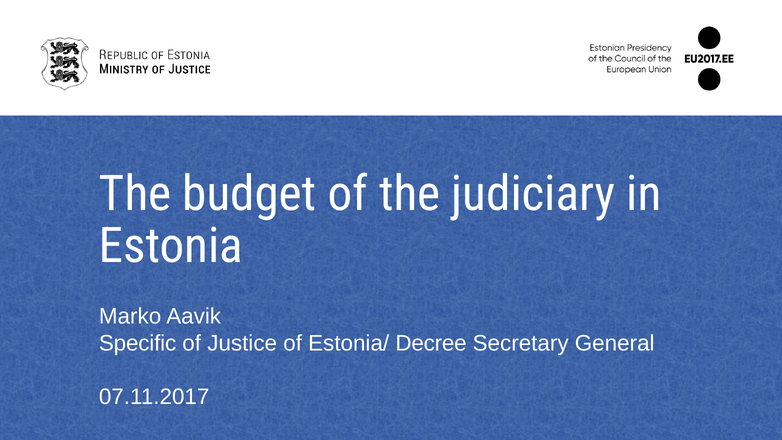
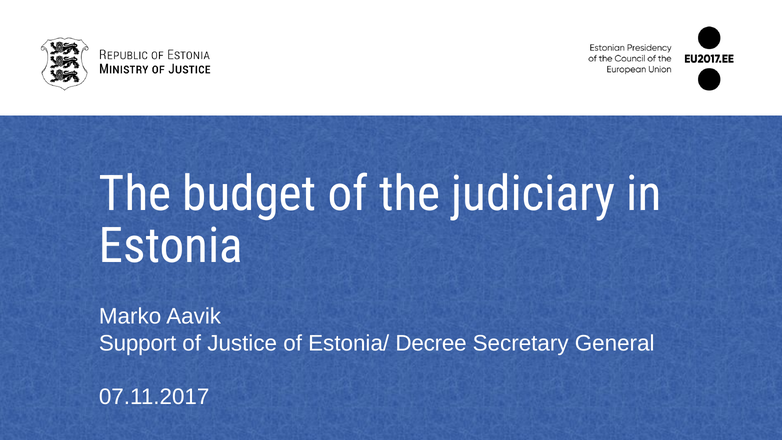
Specific: Specific -> Support (138, 343)
